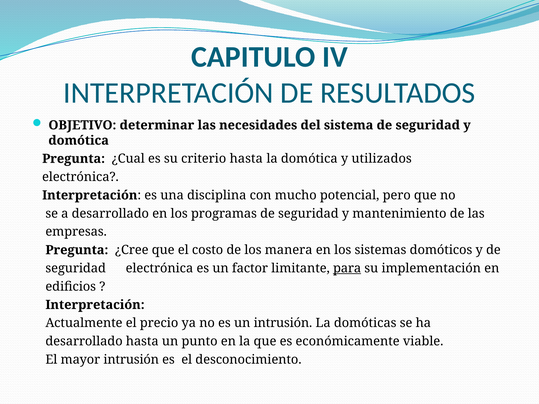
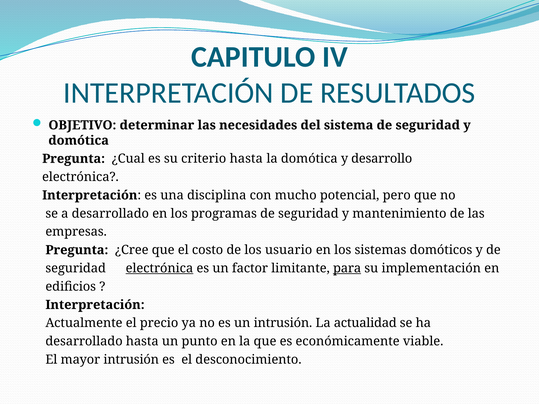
utilizados: utilizados -> desarrollo (382, 159)
manera: manera -> usuario (289, 250)
electrónica underline: none -> present (159, 268)
domóticas: domóticas -> actualidad (365, 323)
